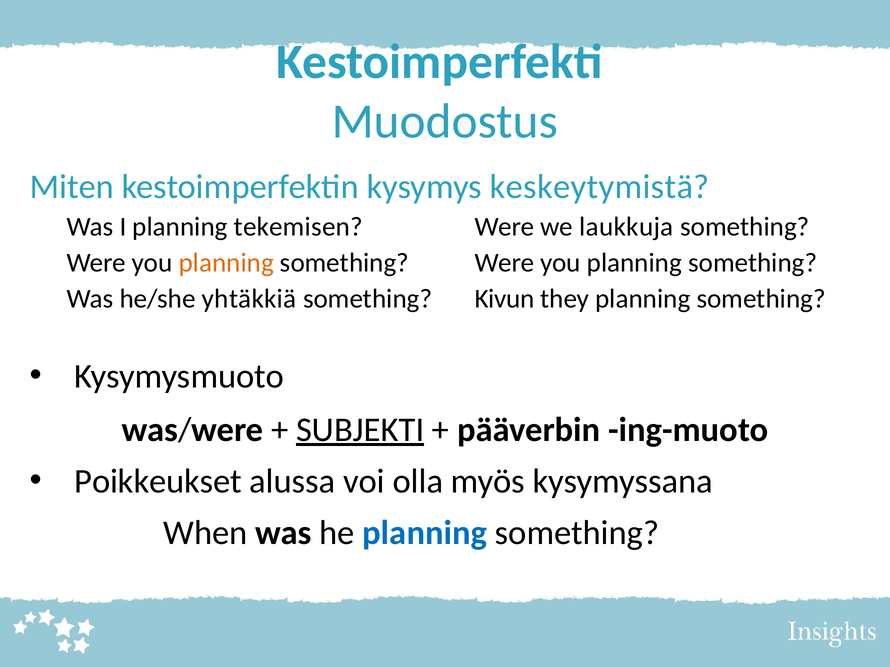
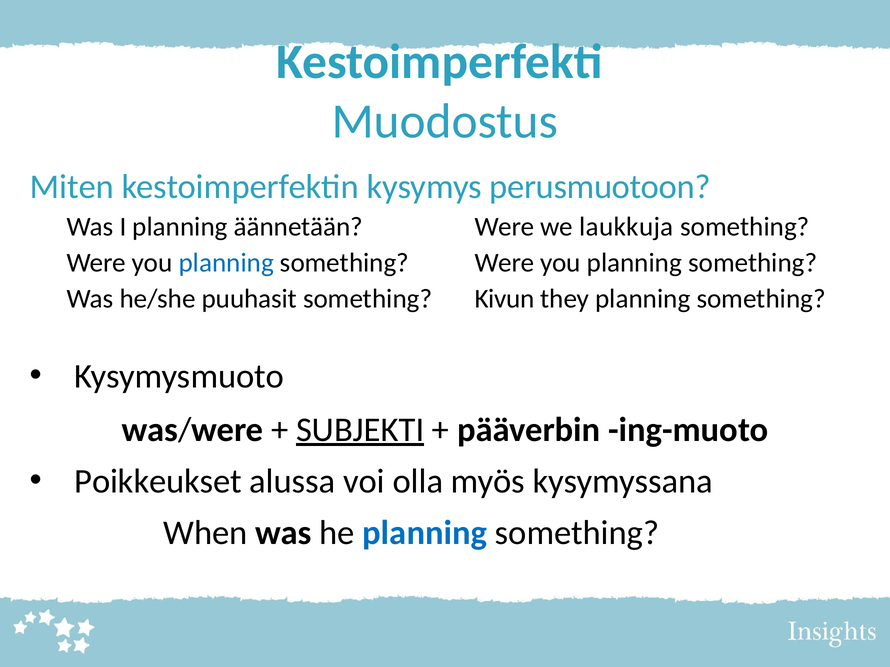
keskeytymistä: keskeytymistä -> perusmuotoon (600, 187)
tekemisen: tekemisen -> äännetään (298, 227)
planning colour: orange -> blue (226, 263)
yhtäkkiä: yhtäkkiä -> puuhasit (249, 299)
